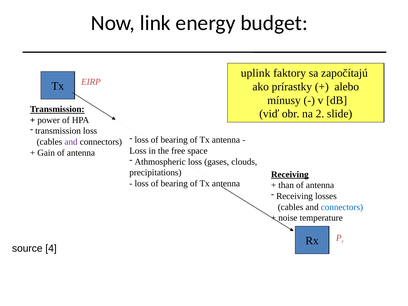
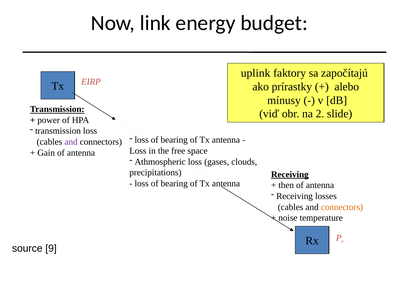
than: than -> then (286, 185)
connectors colour: blue -> orange (342, 207)
4: 4 -> 9 (51, 249)
